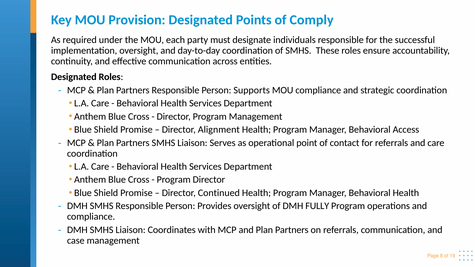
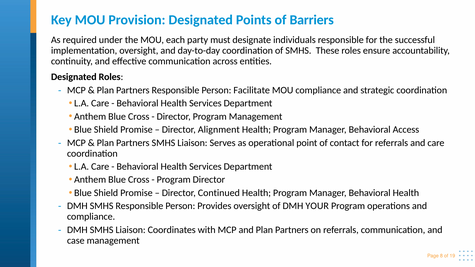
Comply: Comply -> Barriers (312, 20)
Supports: Supports -> Facilitate (252, 90)
FULLY: FULLY -> YOUR (317, 206)
